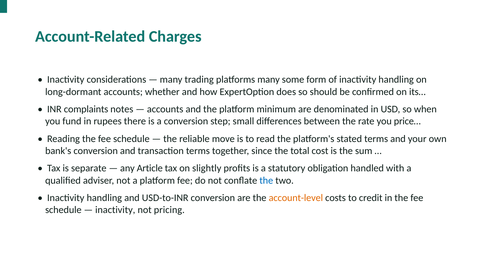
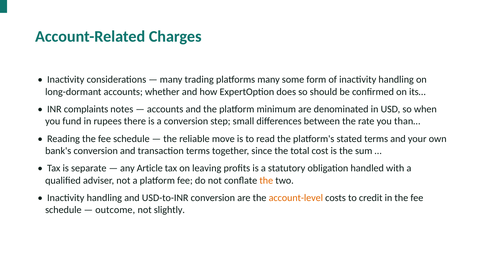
price…: price… -> than… (407, 121)
slightly: slightly -> leaving (207, 168)
the colour: blue -> orange (266, 181)
inactivity: inactivity -> outcome (115, 210)
pricing: pricing -> slightly (169, 210)
